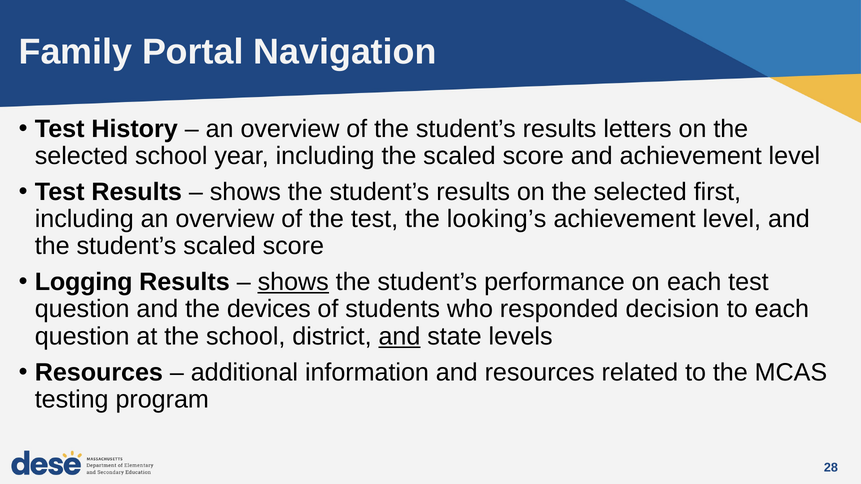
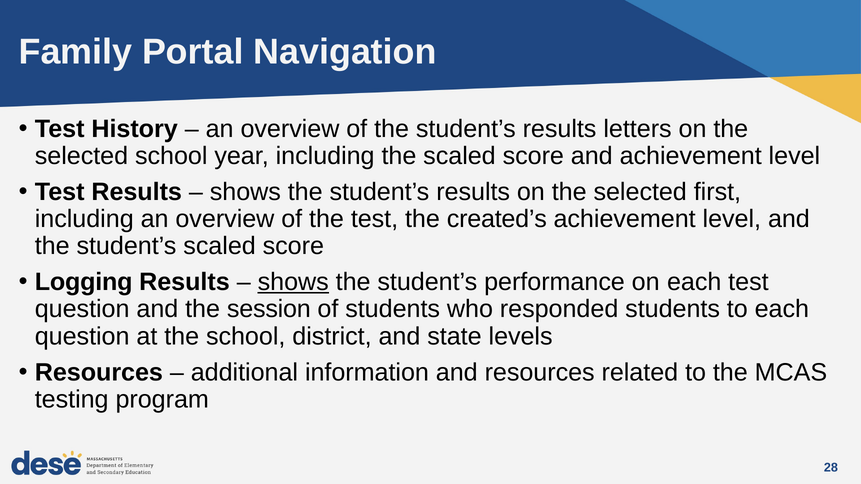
looking’s: looking’s -> created’s (497, 219)
devices: devices -> session (269, 309)
responded decision: decision -> students (673, 309)
and underline: present -> none (399, 336)
